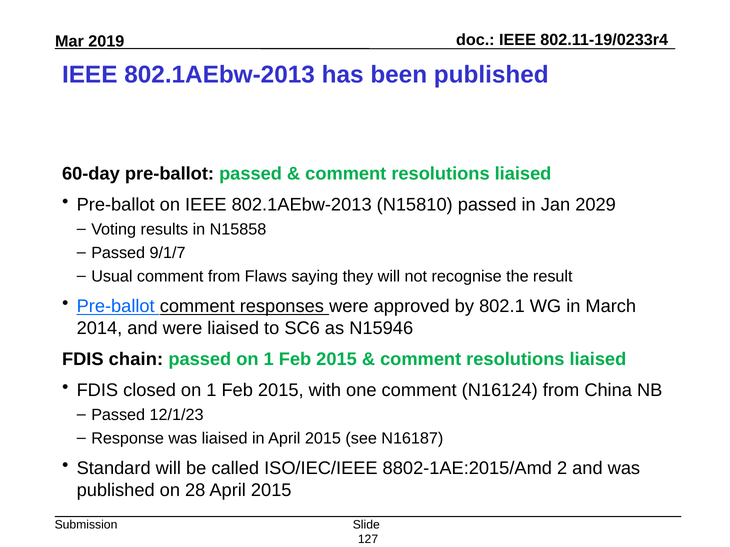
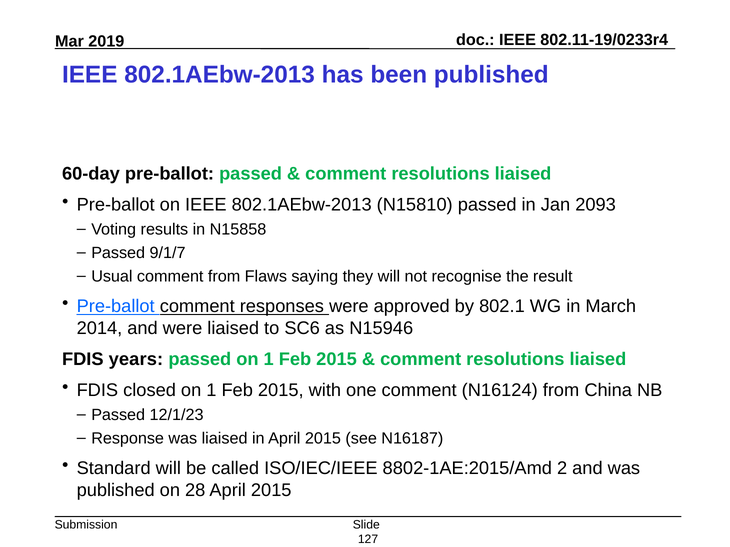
2029: 2029 -> 2093 (596, 205)
chain: chain -> years (136, 360)
